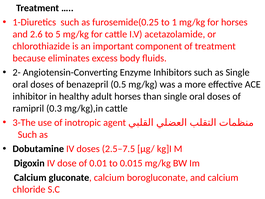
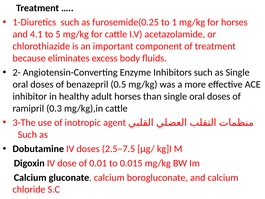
2.6: 2.6 -> 4.1 (36, 34)
